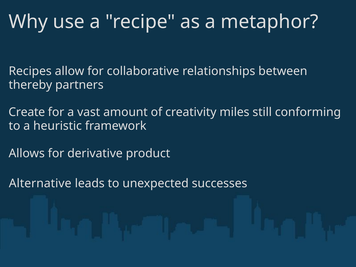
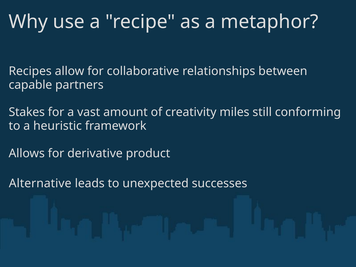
thereby: thereby -> capable (30, 85)
Create: Create -> Stakes (27, 112)
